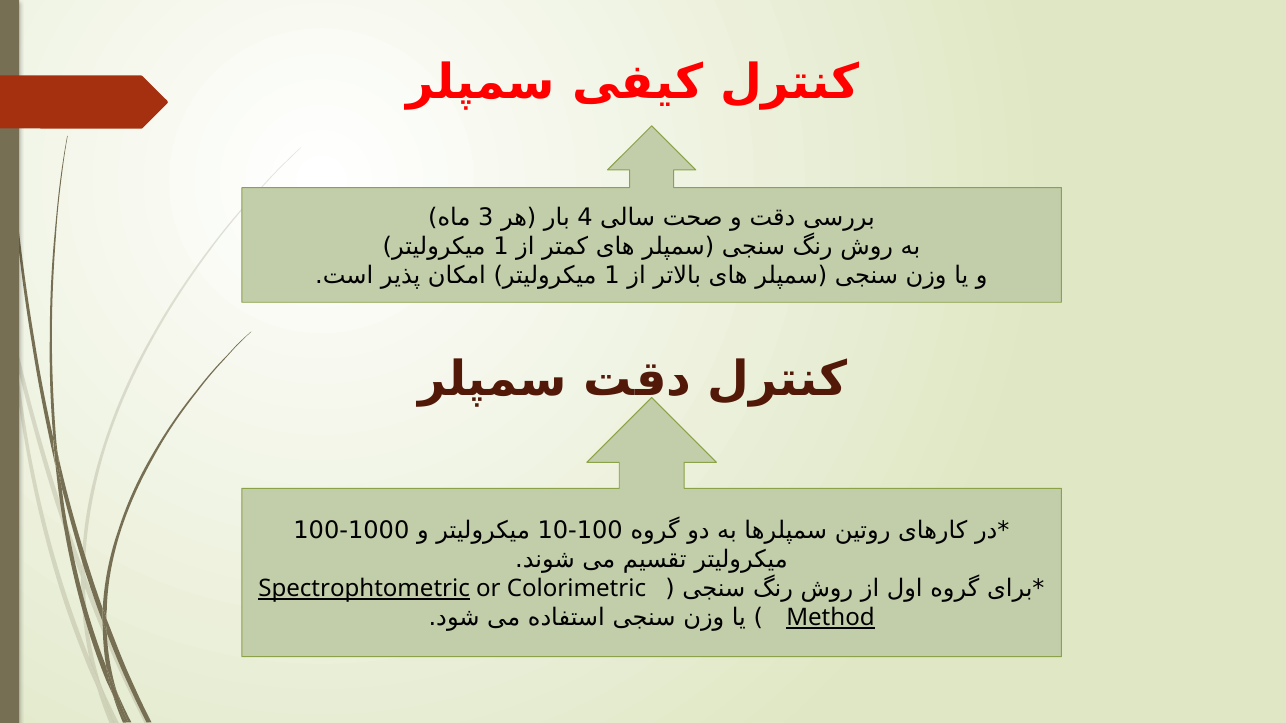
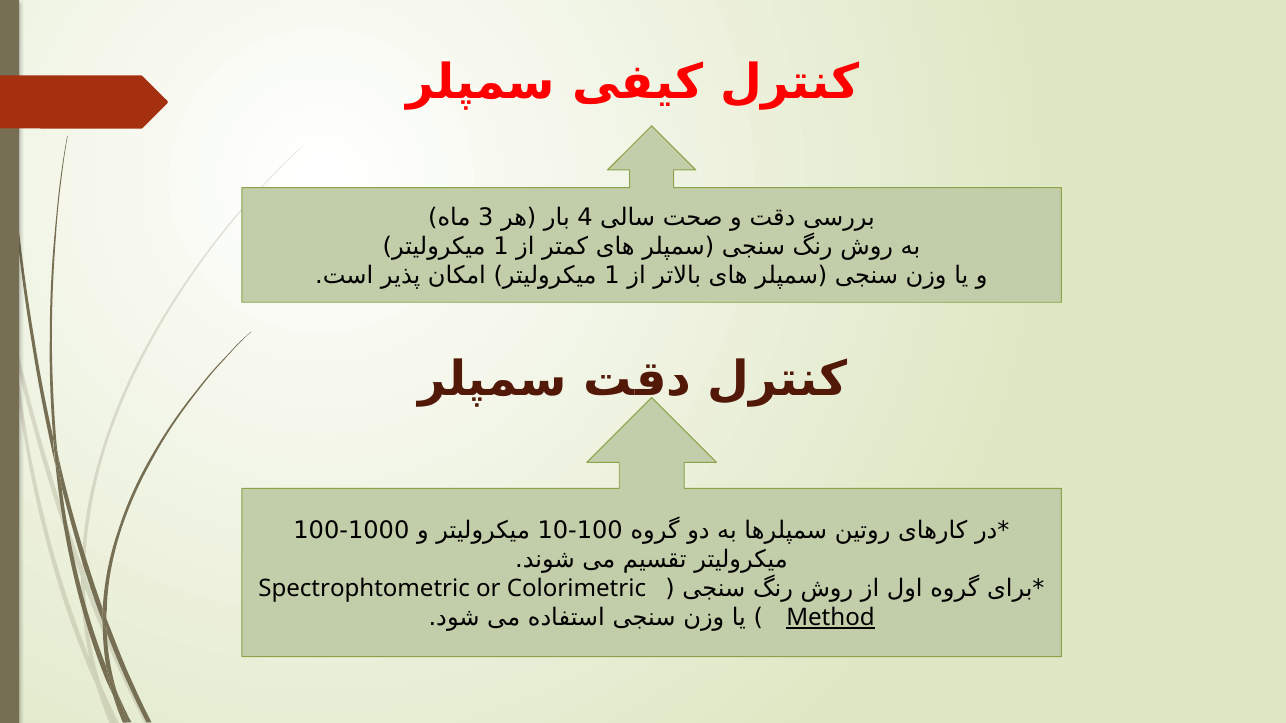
Spectrophtometric underline: present -> none (364, 589)
